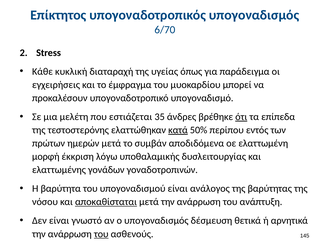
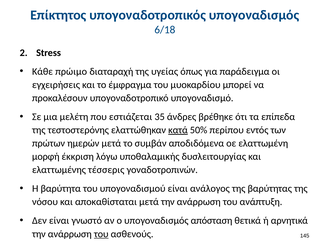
6/70: 6/70 -> 6/18 (165, 30)
κυκλική: κυκλική -> πρώιμο (71, 71)
ότι underline: present -> none (241, 117)
γονάδων: γονάδων -> τέσσερις (106, 170)
αποκαθίσταται underline: present -> none (106, 202)
δέσμευση: δέσμευση -> απόσταση (212, 220)
